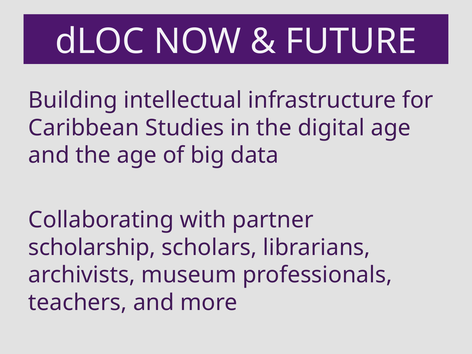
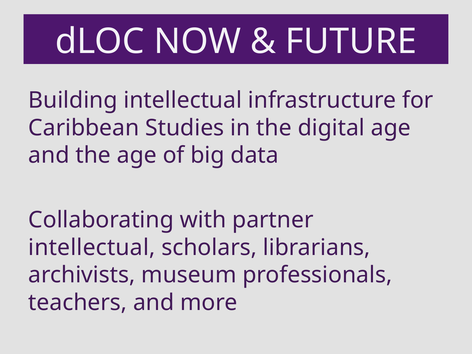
scholarship: scholarship -> intellectual (92, 247)
